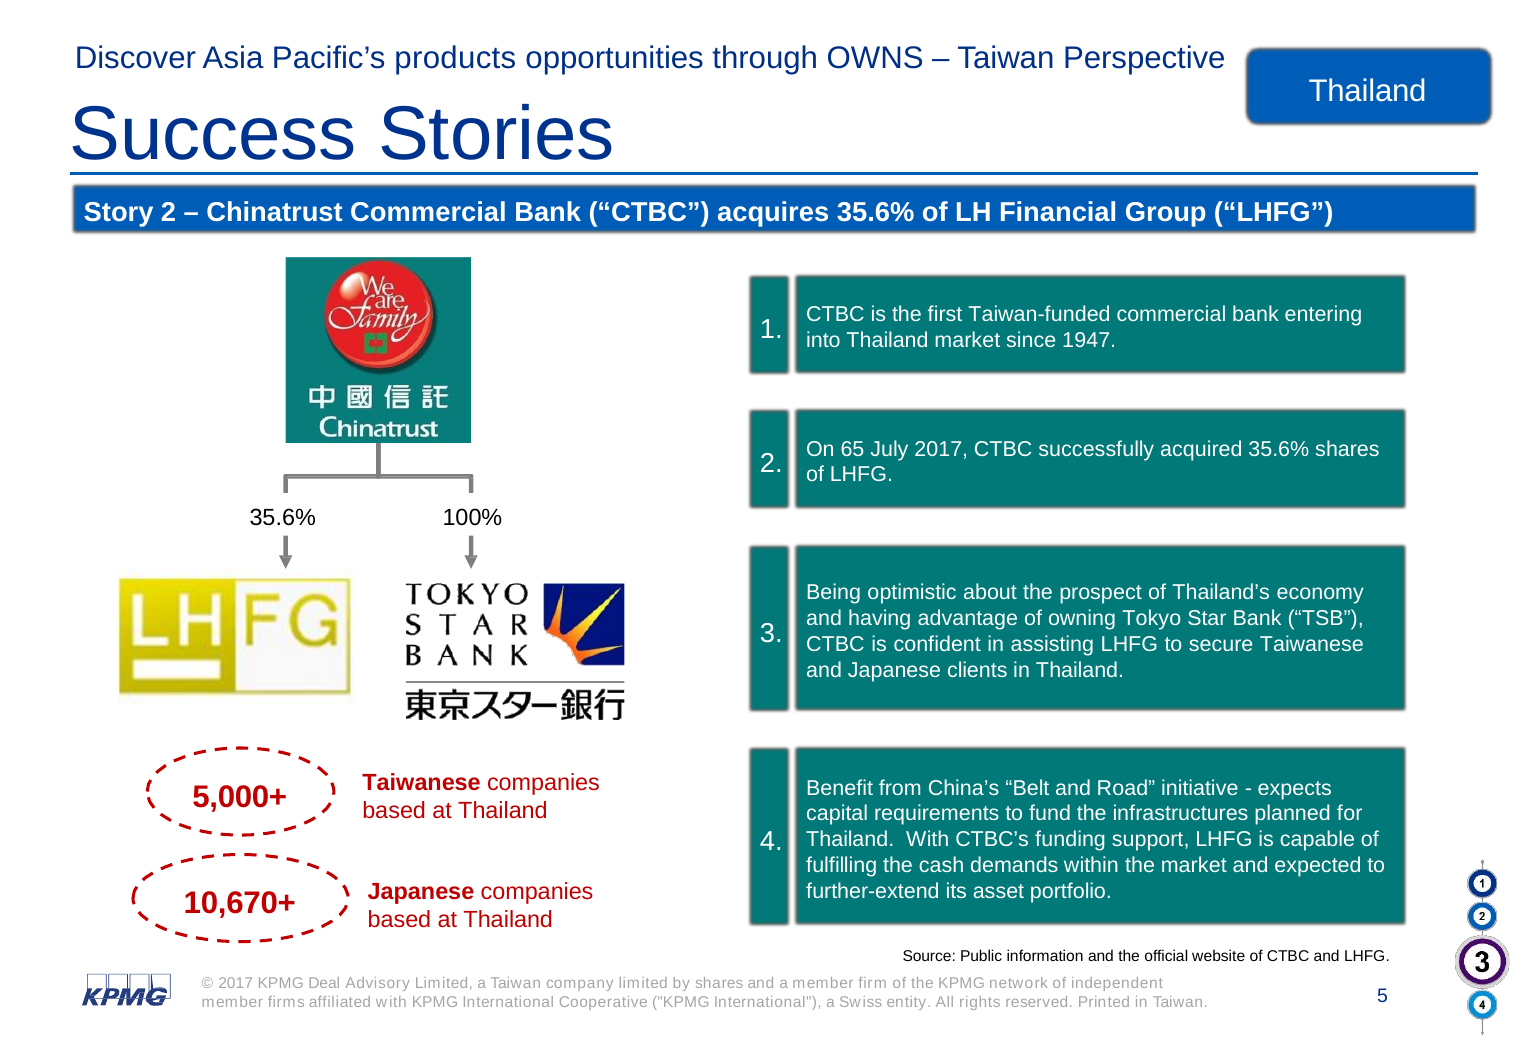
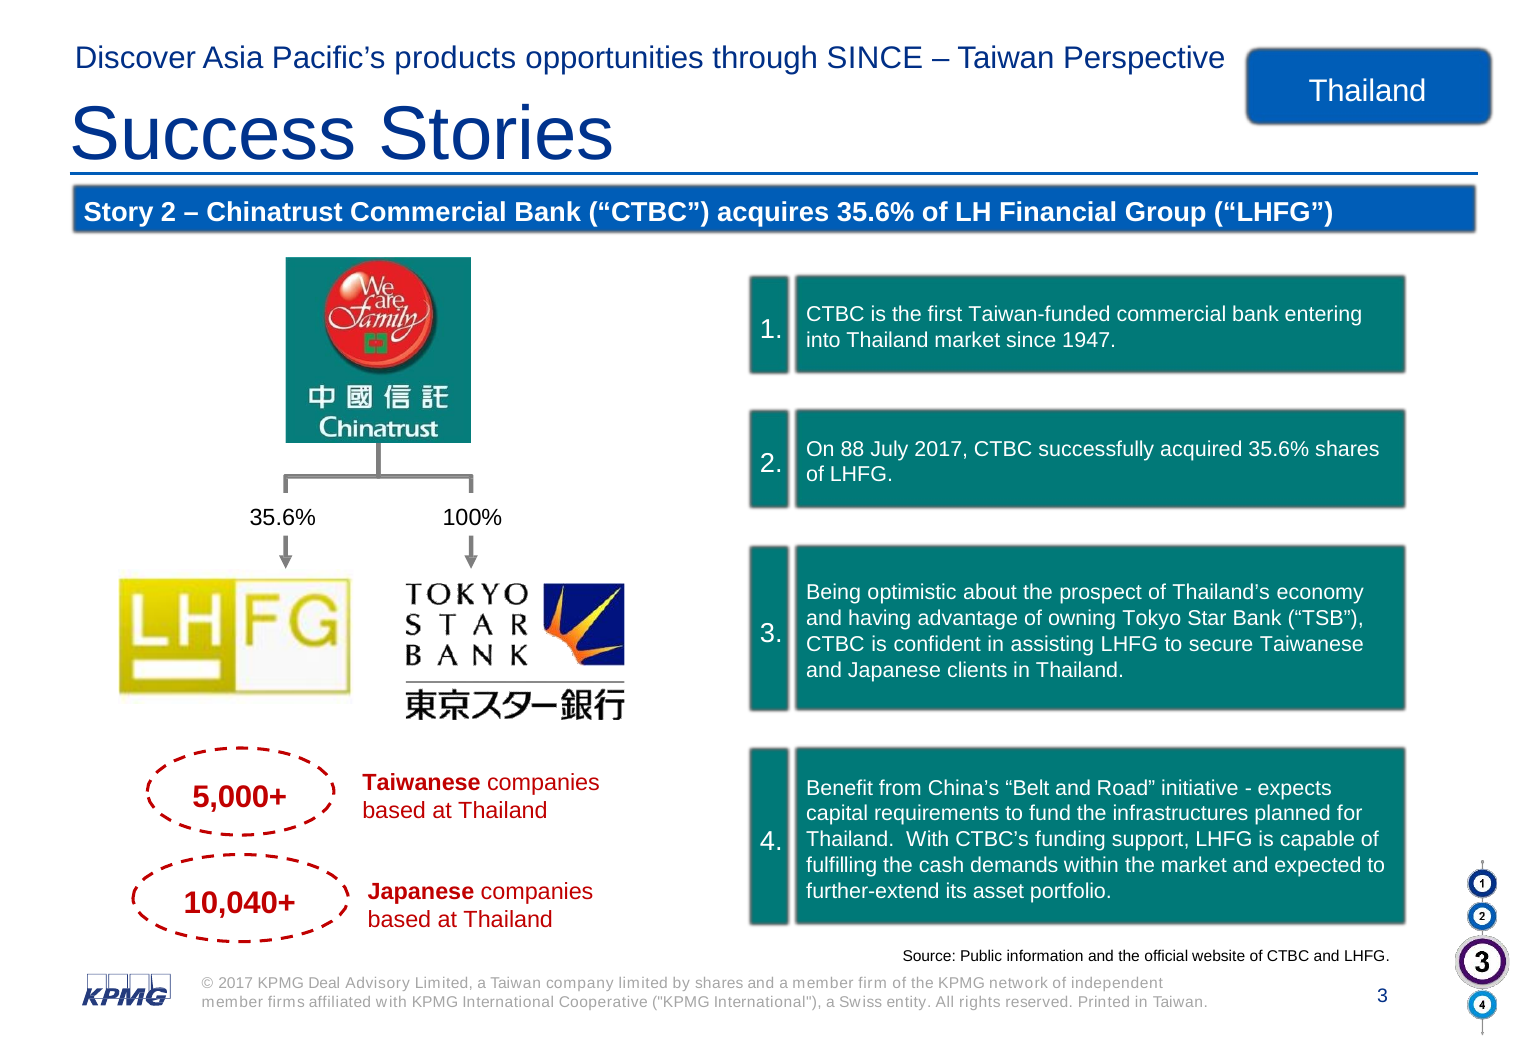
through OWNS: OWNS -> SINCE (875, 58)
65: 65 -> 88 (852, 449)
10,670+: 10,670+ -> 10,040+ (240, 904)
Taiwan 5: 5 -> 3 (1383, 996)
